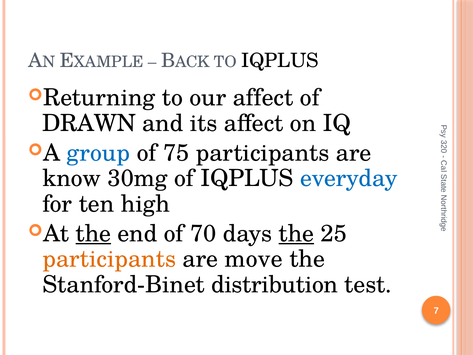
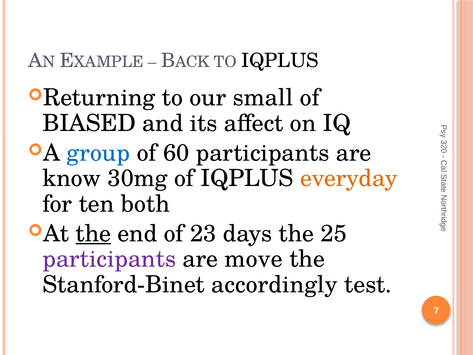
our affect: affect -> small (263, 98)
DRAWN: DRAWN -> BIASED (89, 123)
75: 75 -> 60 (176, 153)
everyday colour: blue -> orange (349, 178)
high: high -> both (145, 204)
70: 70 -> 23 (203, 233)
the underline: present -> none (296, 233)
participants colour: orange -> purple (109, 259)
distribution: distribution -> accordingly (274, 284)
